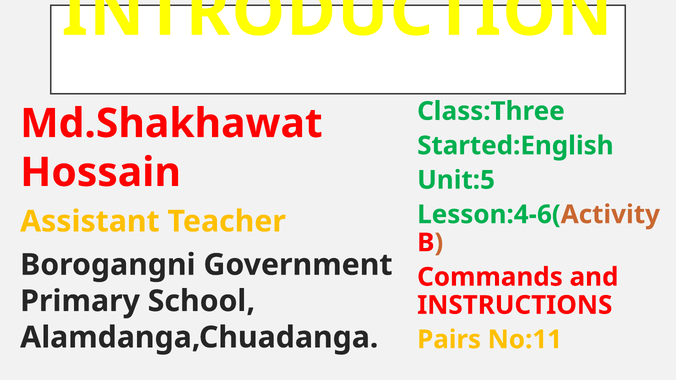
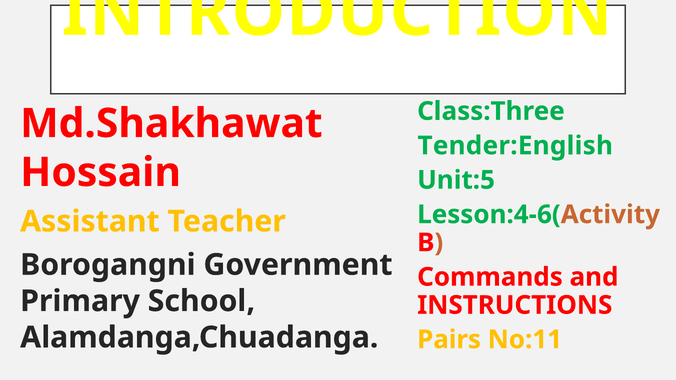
Started:English: Started:English -> Tender:English (515, 146)
